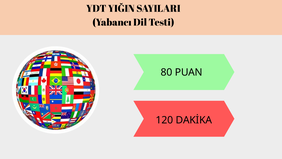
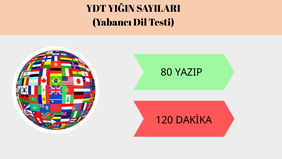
PUAN: PUAN -> YAZIP (189, 72)
